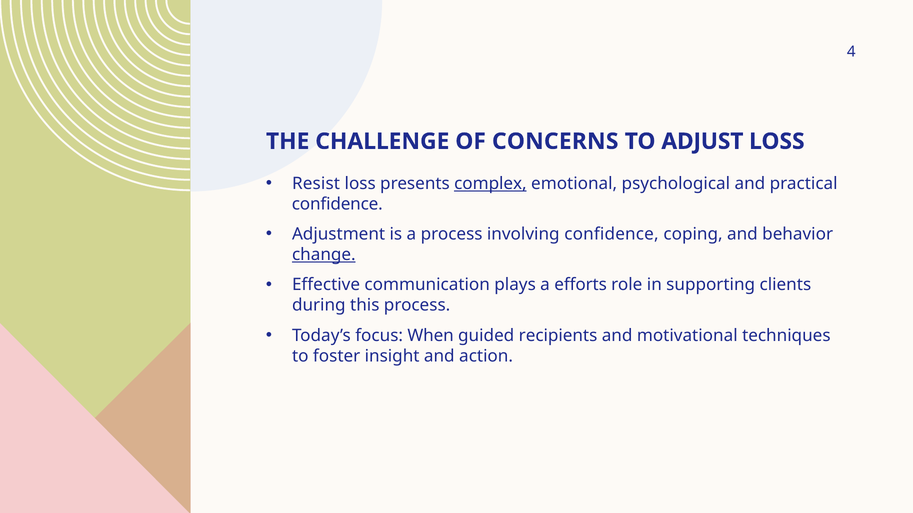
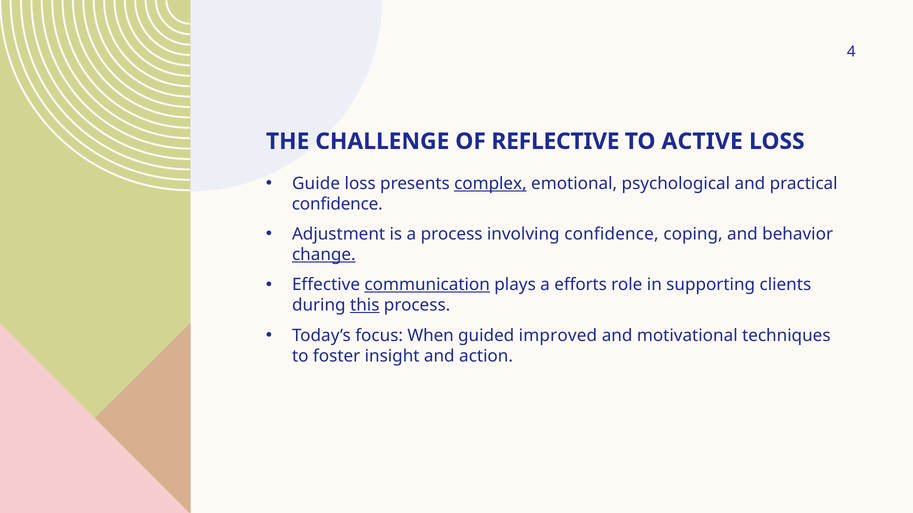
CONCERNS: CONCERNS -> REFLECTIVE (555, 142)
ADJUST: ADJUST -> ACTIVE (702, 142)
Resist: Resist -> Guide (316, 184)
communication underline: none -> present (427, 285)
this underline: none -> present (365, 306)
recipients: recipients -> improved (558, 336)
